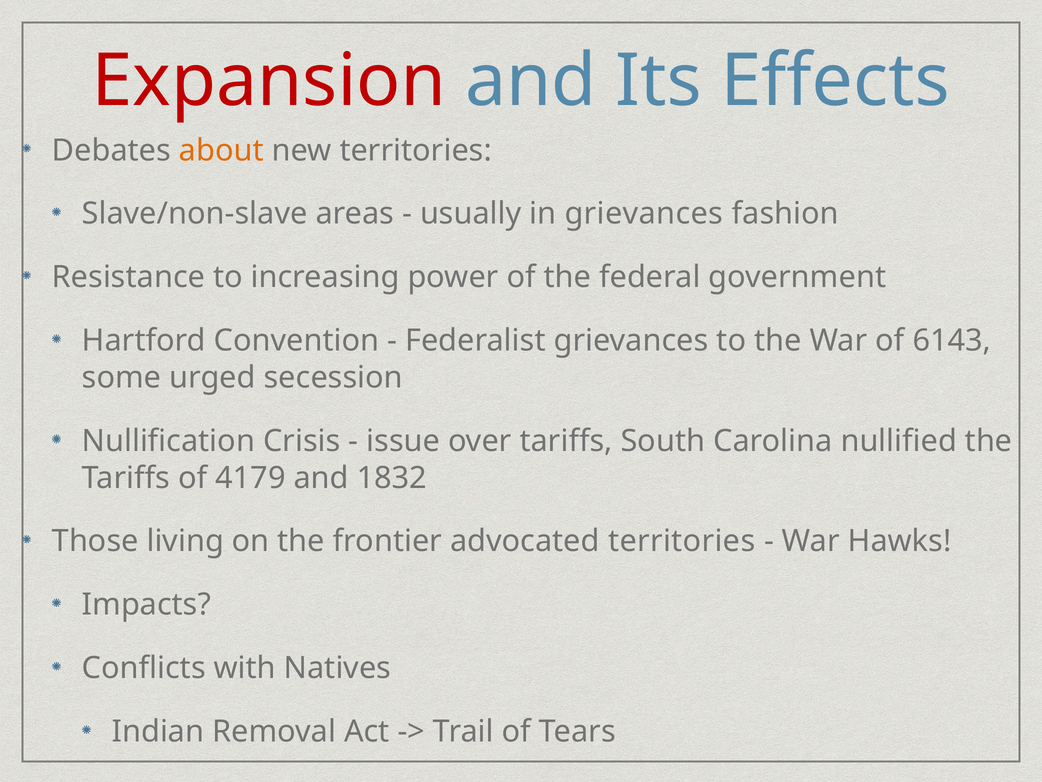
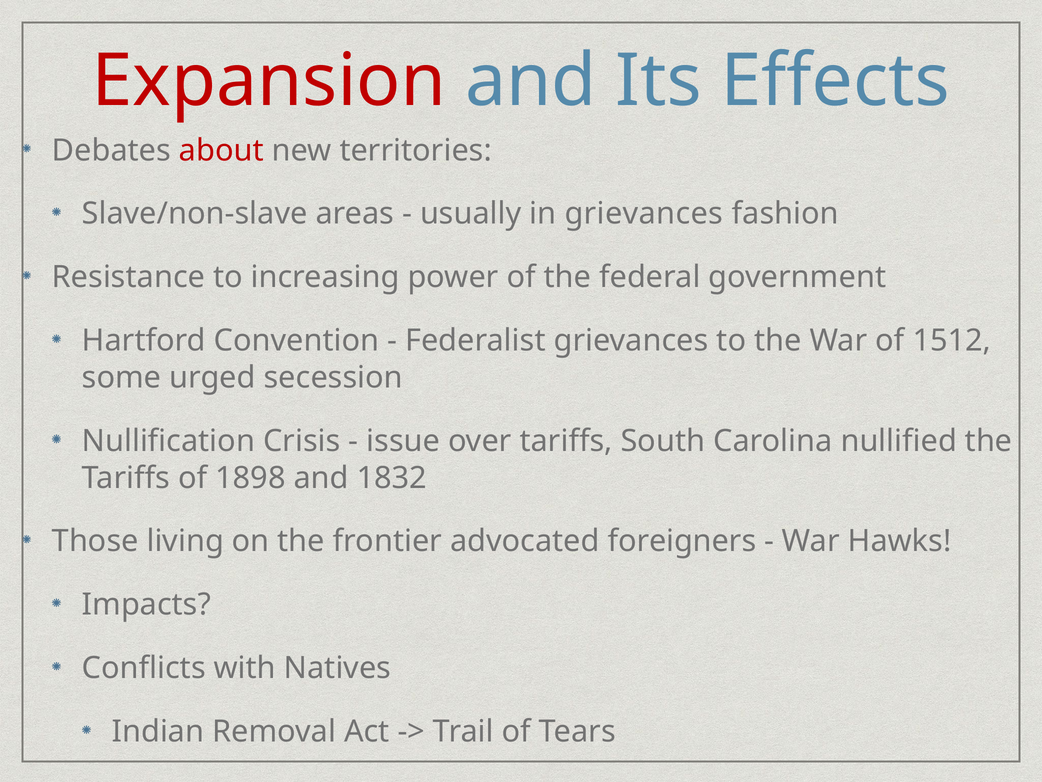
about colour: orange -> red (221, 150)
6143: 6143 -> 1512 (952, 340)
4179: 4179 -> 1898 (250, 478)
advocated territories: territories -> foreigners (682, 541)
